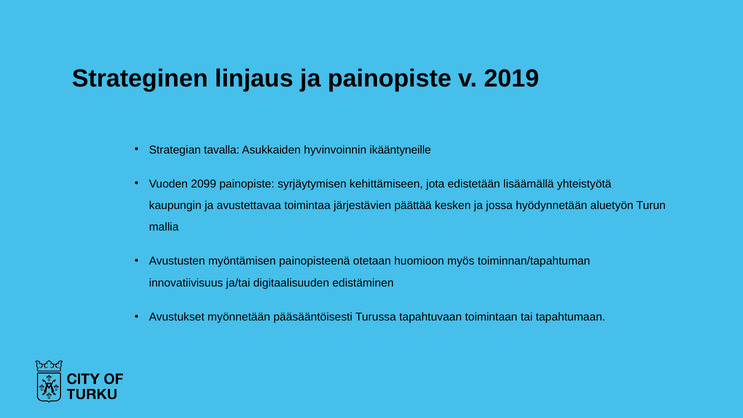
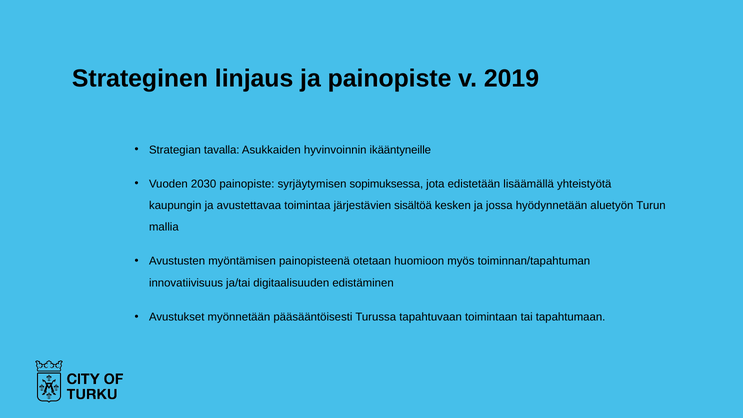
2099: 2099 -> 2030 (204, 184)
kehittämiseen: kehittämiseen -> sopimuksessa (386, 184)
päättää: päättää -> sisältöä (413, 205)
